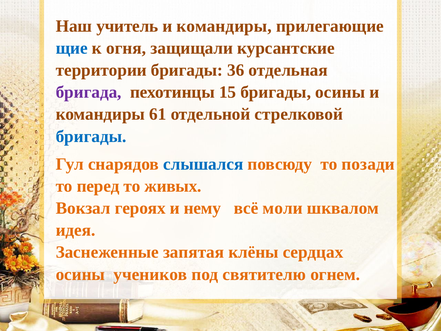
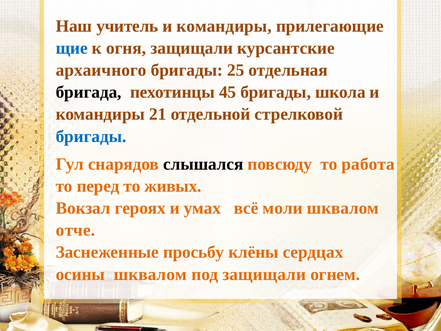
территории: территории -> архаичного (101, 70)
36: 36 -> 25 (236, 70)
бригада colour: purple -> black (89, 92)
15: 15 -> 45 (228, 92)
бригады осины: осины -> школа (340, 92)
61: 61 -> 21 (158, 114)
слышался colour: blue -> black (203, 164)
позади: позади -> работа (368, 164)
нему: нему -> умах (202, 208)
идея: идея -> отче (76, 230)
запятая: запятая -> просьбу (194, 252)
осины учеников: учеников -> шквалом (150, 274)
под святителю: святителю -> защищали (264, 274)
